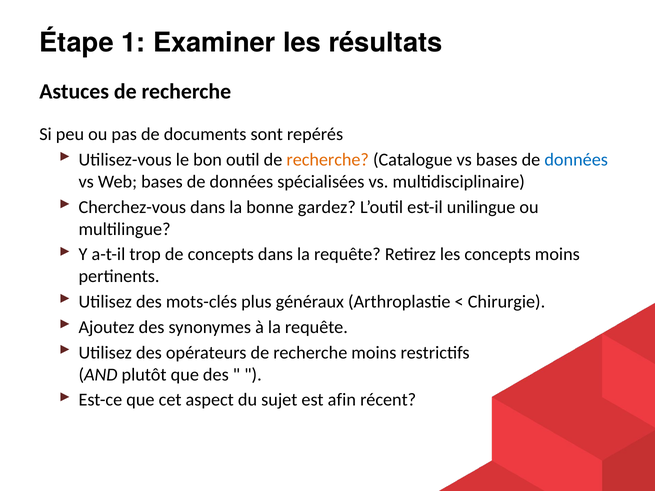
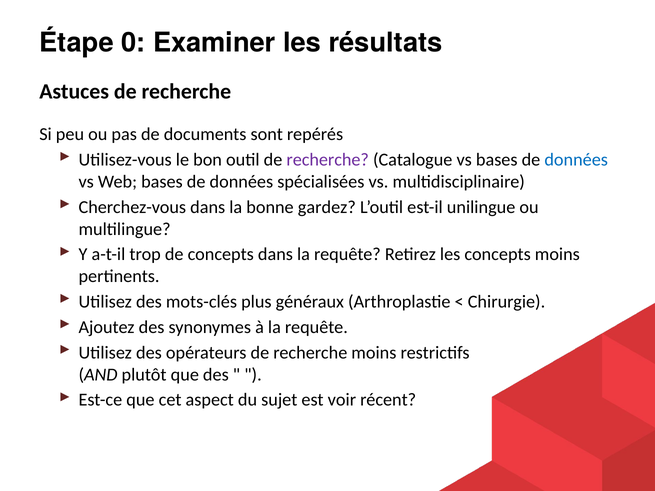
1: 1 -> 0 (133, 43)
recherche colour: orange -> purple (328, 160)
afin: afin -> voir (342, 400)
